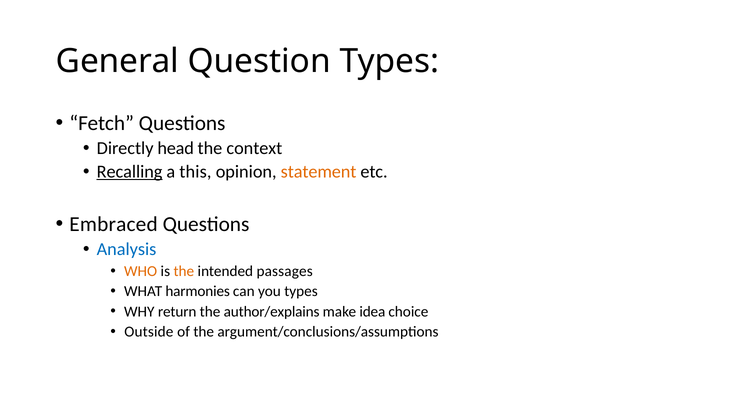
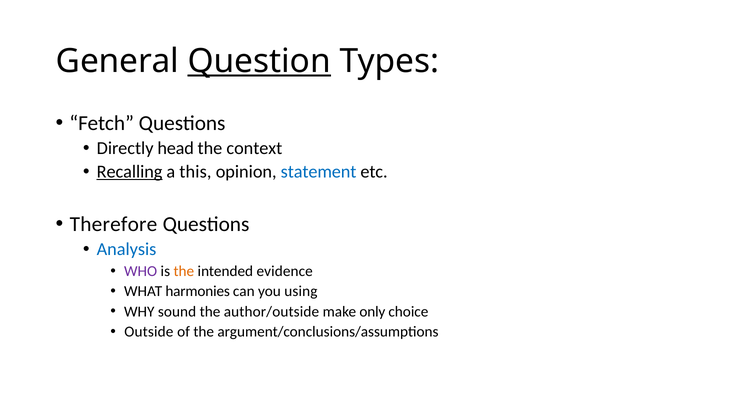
Question underline: none -> present (259, 61)
statement colour: orange -> blue (319, 172)
Embraced: Embraced -> Therefore (114, 225)
WHO colour: orange -> purple (141, 272)
passages: passages -> evidence (285, 272)
you types: types -> using (301, 292)
return: return -> sound (177, 312)
author/explains: author/explains -> author/outside (271, 312)
idea: idea -> only (372, 312)
